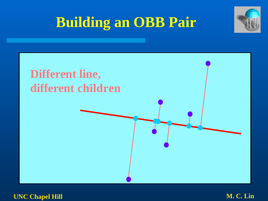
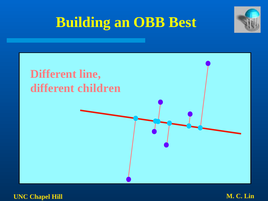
Pair: Pair -> Best (183, 22)
